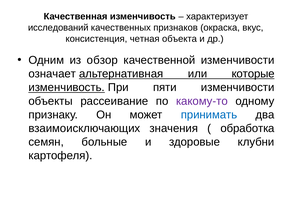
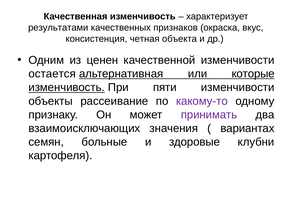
исследований: исследований -> результатами (58, 28)
обзор: обзор -> ценен (102, 60)
означает: означает -> остается (52, 74)
принимать colour: blue -> purple (209, 115)
обработка: обработка -> вариантах (247, 128)
